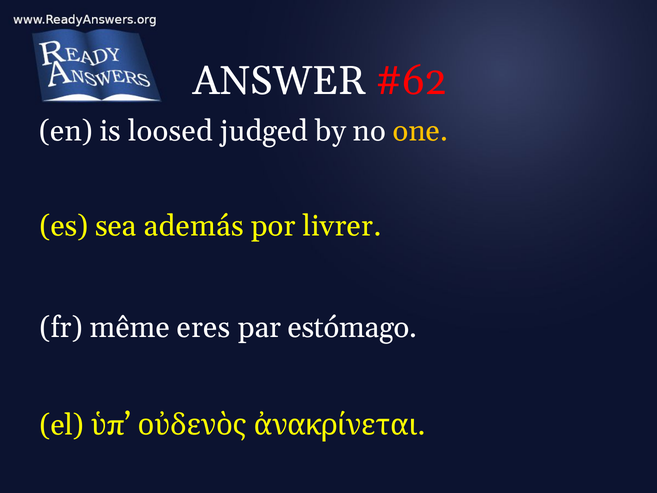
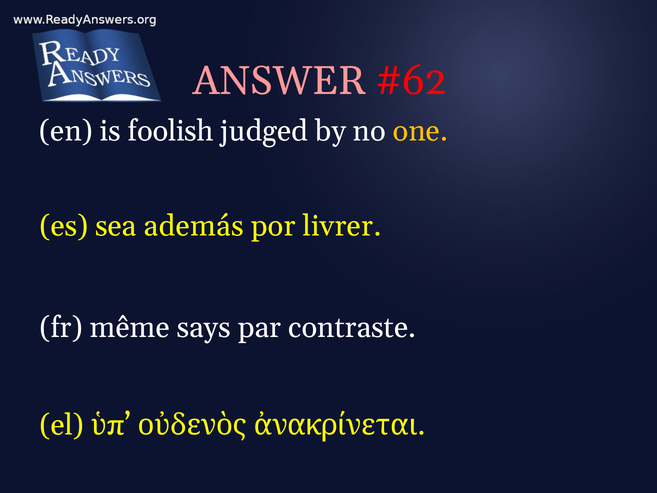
ANSWER colour: white -> pink (280, 81)
loosed: loosed -> foolish (171, 131)
eres: eres -> says (204, 327)
estómago: estómago -> contraste (352, 327)
